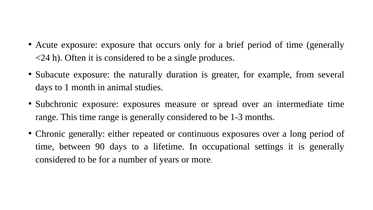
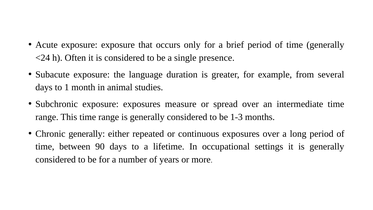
produces: produces -> presence (217, 58)
naturally: naturally -> language (146, 74)
